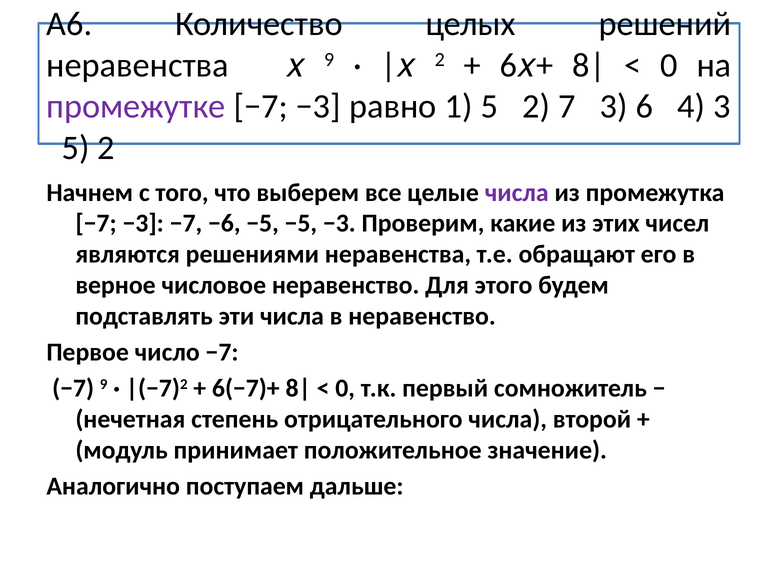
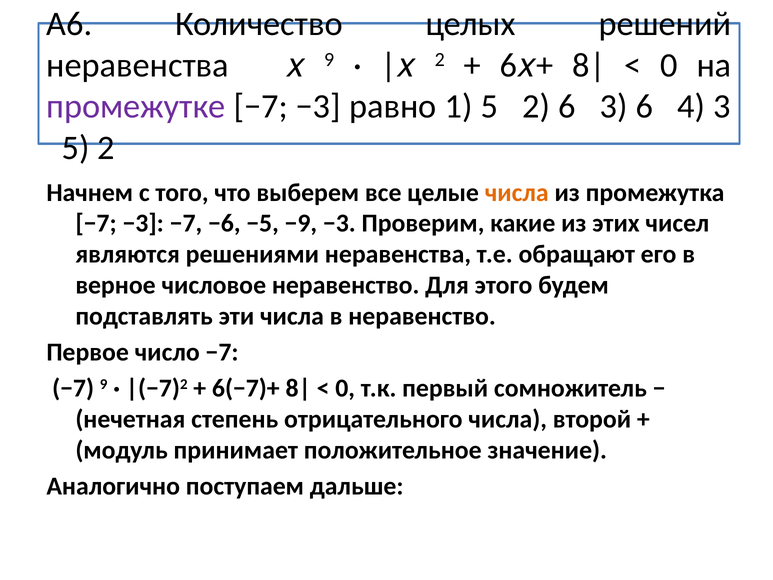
2 7: 7 -> 6 (567, 106)
числа colour: purple -> orange (517, 192)
−5 −5: −5 -> −9 (301, 223)
